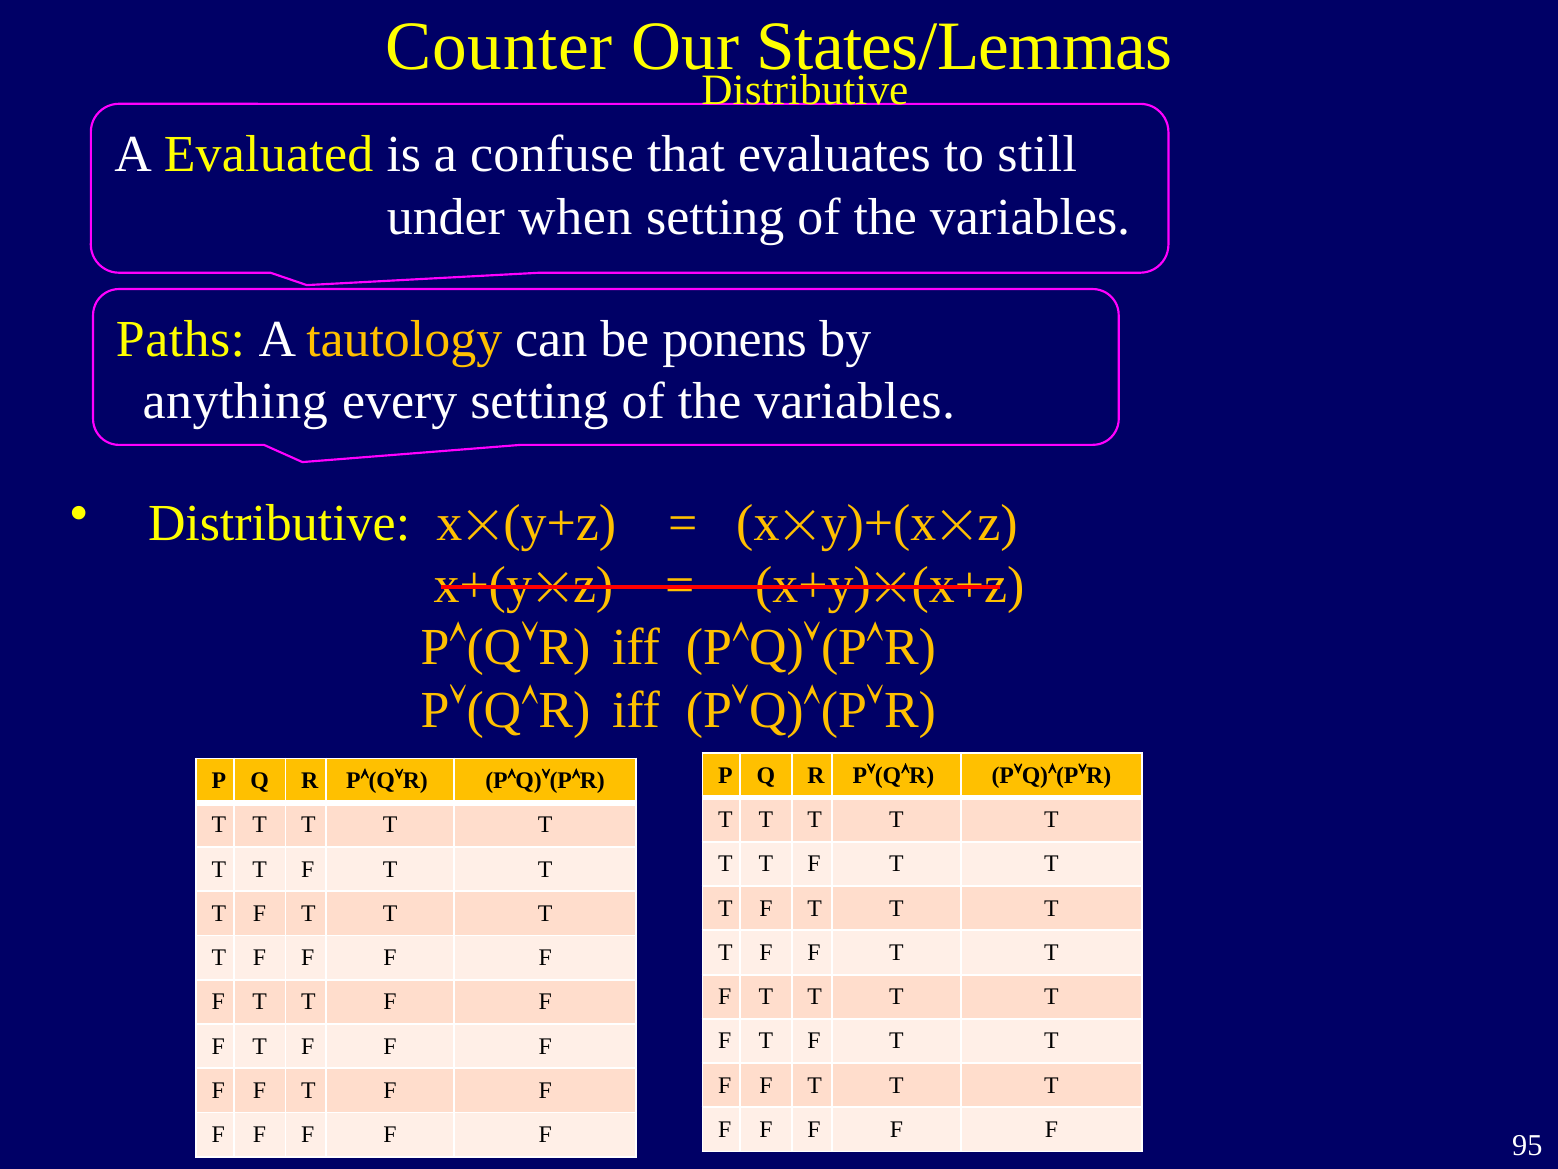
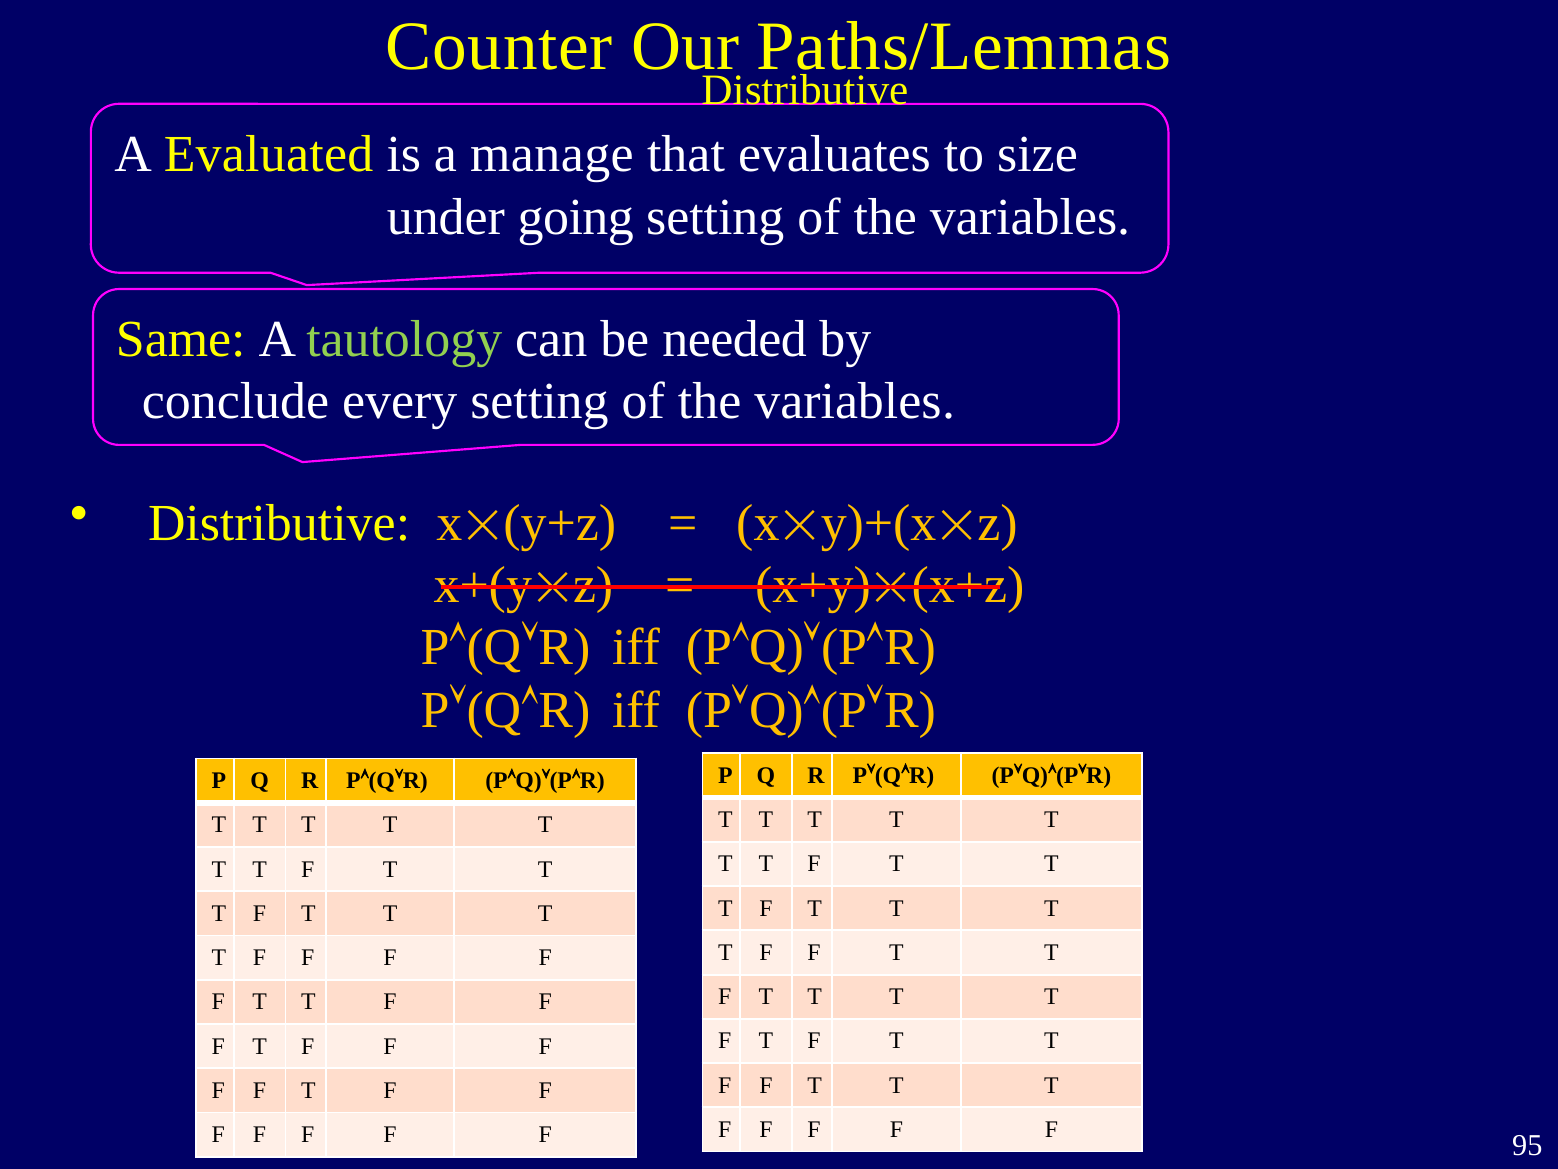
States/Lemmas: States/Lemmas -> Paths/Lemmas (964, 47)
confuse: confuse -> manage (552, 154)
still: still -> size (1037, 154)
when: when -> going (576, 217)
Paths: Paths -> Same (181, 339)
tautology colour: yellow -> light green (404, 339)
ponens: ponens -> needed (735, 339)
anything: anything -> conclude (235, 401)
